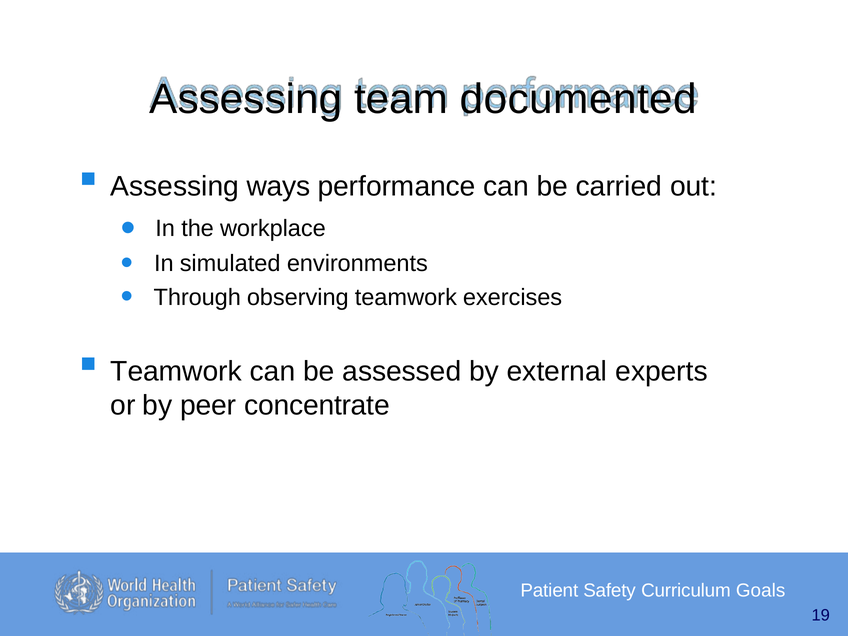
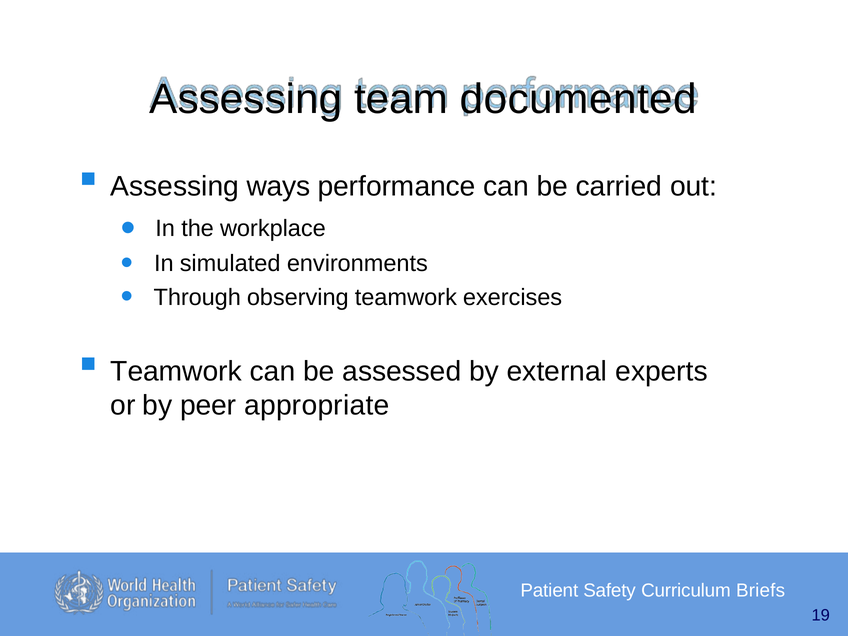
concentrate: concentrate -> appropriate (317, 405)
Goals: Goals -> Briefs (761, 591)
